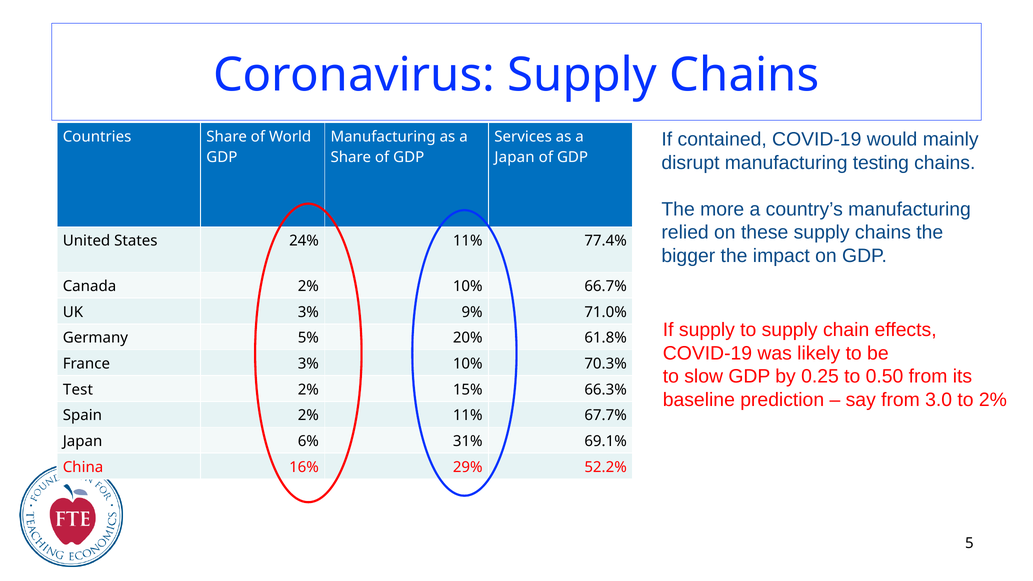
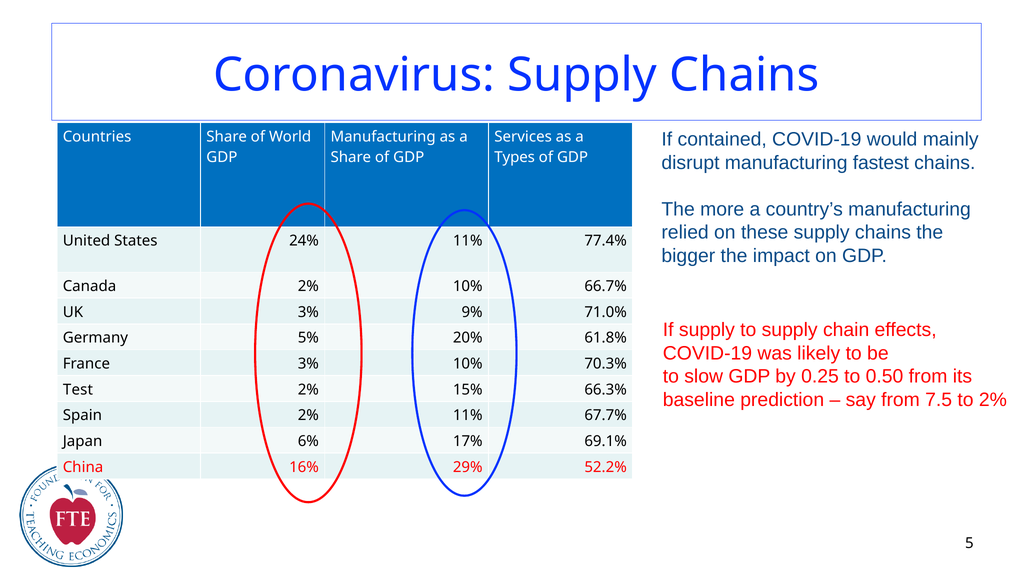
Japan: Japan -> Types (515, 157)
testing: testing -> fastest (881, 163)
3.0: 3.0 -> 7.5 (939, 400)
31%: 31% -> 17% (468, 441)
